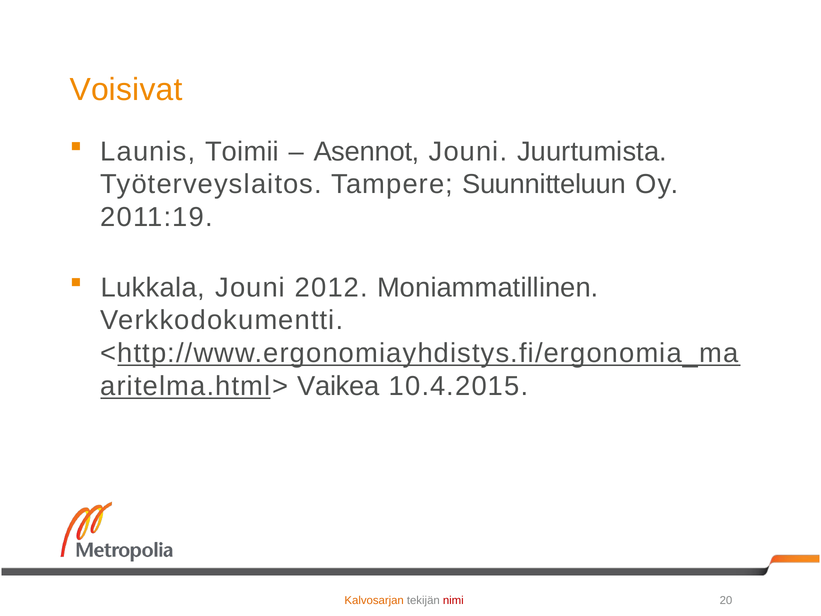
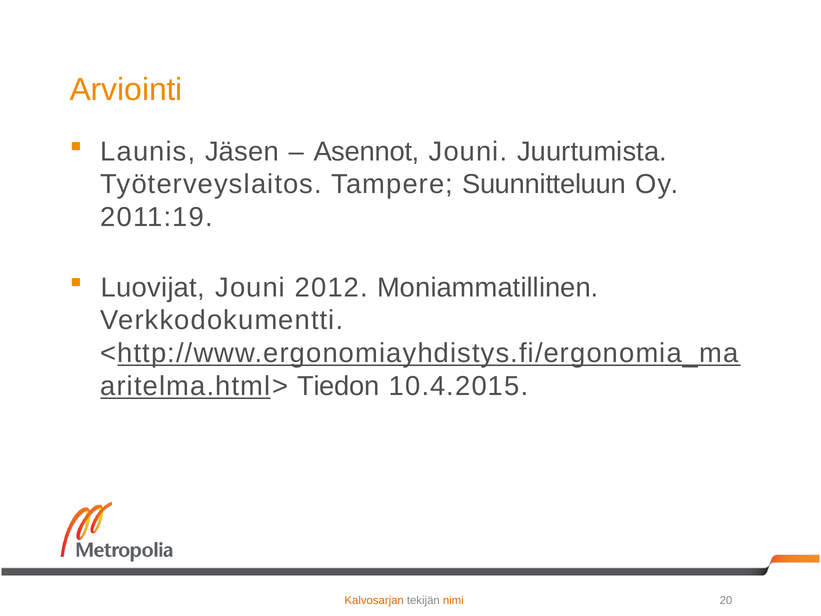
Voisivat: Voisivat -> Arviointi (126, 90)
Toimii: Toimii -> Jäsen (242, 151)
Lukkala: Lukkala -> Luovijat (153, 287)
Vaikea: Vaikea -> Tiedon (338, 386)
nimi colour: red -> orange (453, 600)
